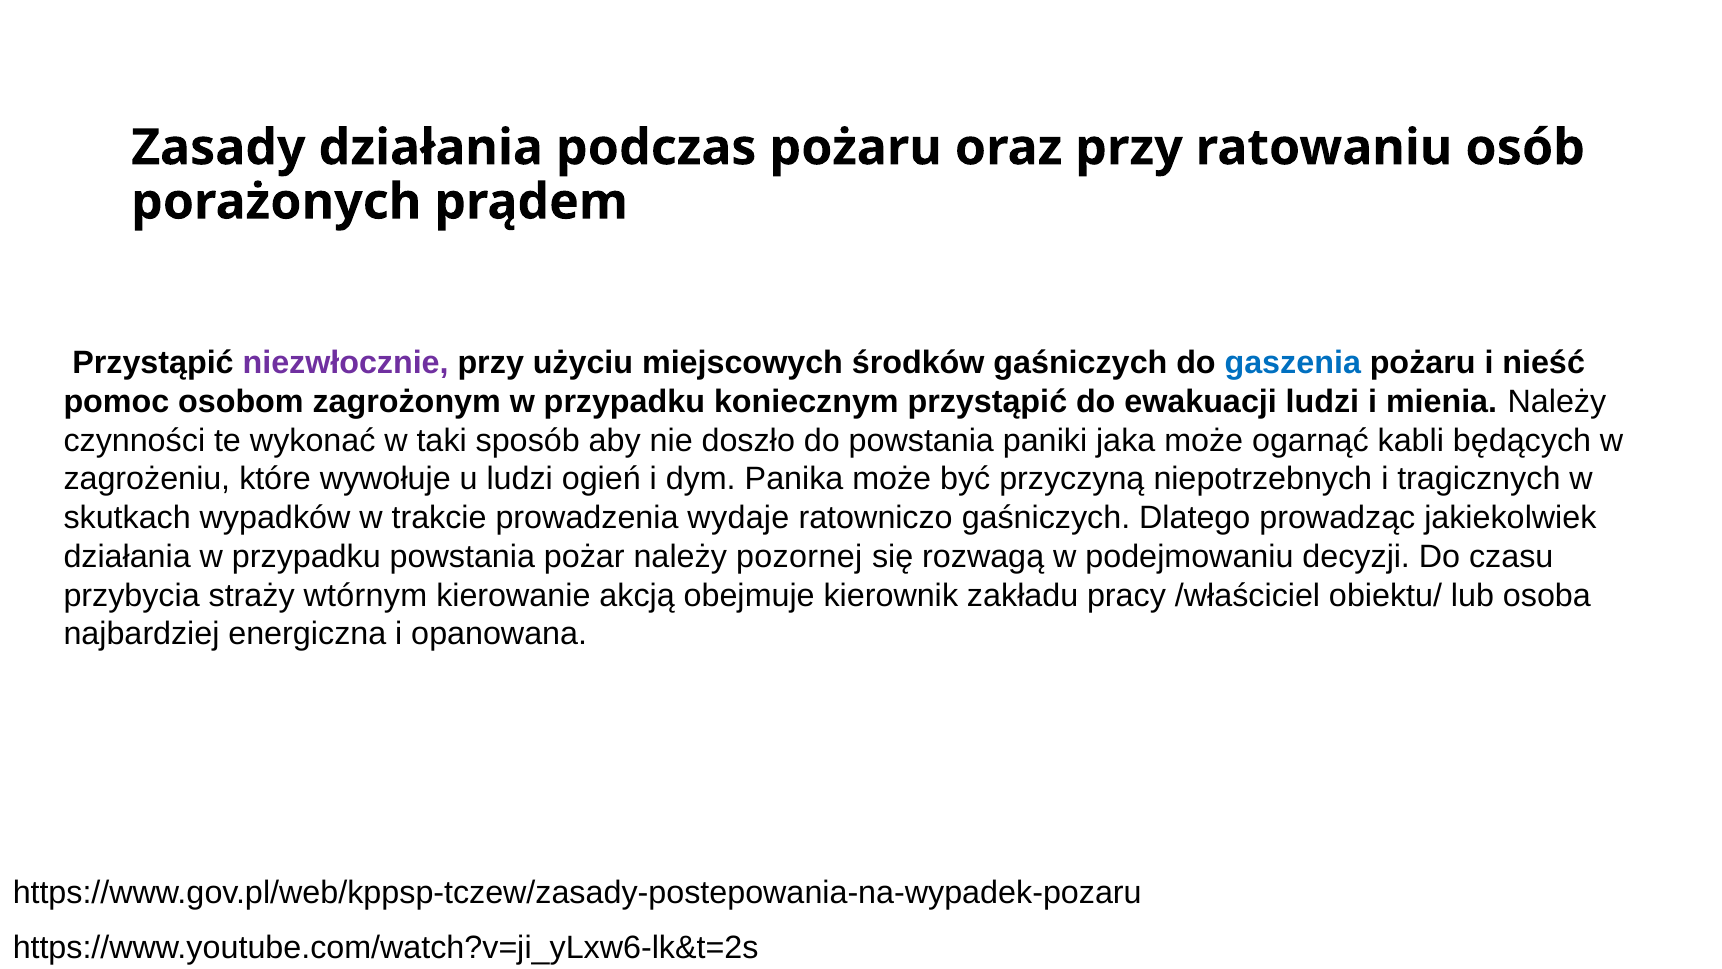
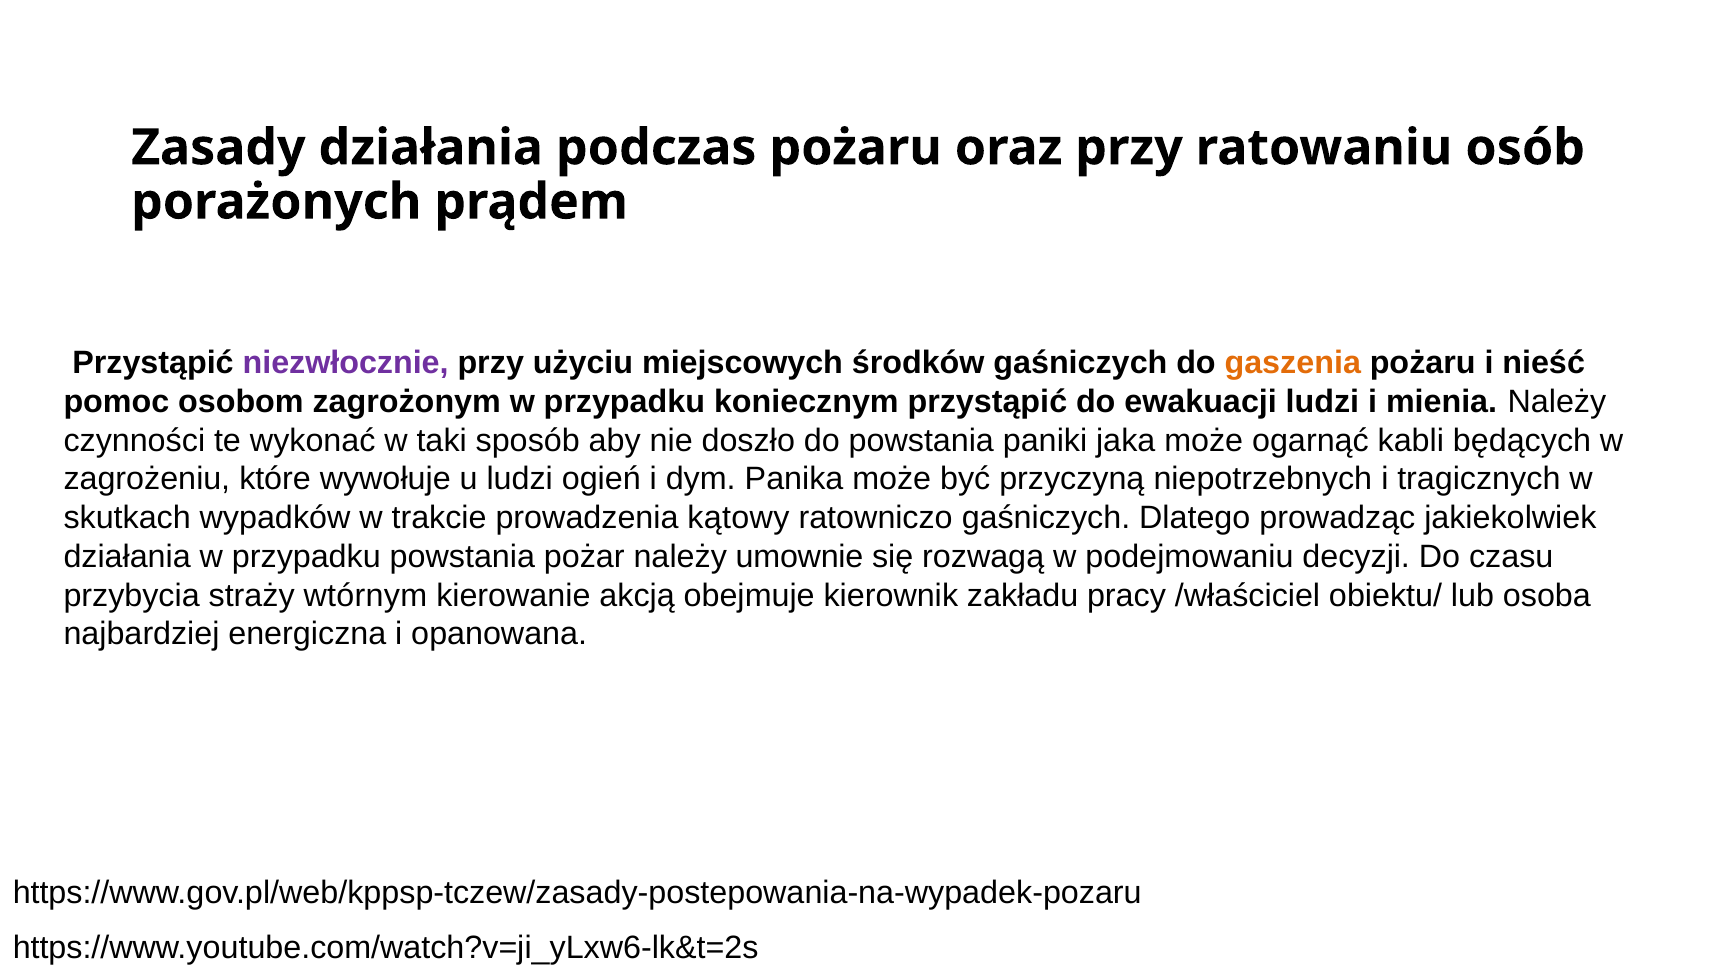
gaszenia colour: blue -> orange (1293, 363)
wydaje: wydaje -> kątowy (738, 518)
pozornej: pozornej -> umownie (800, 556)
